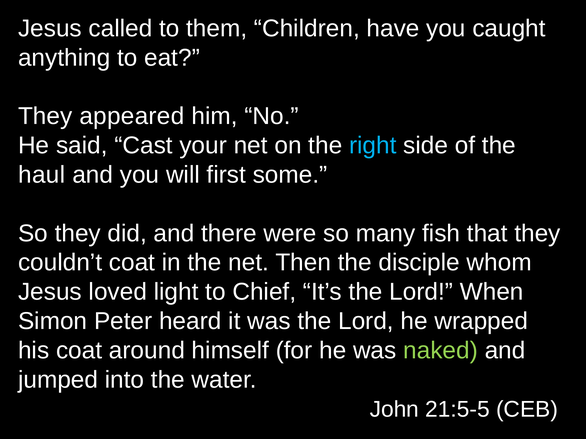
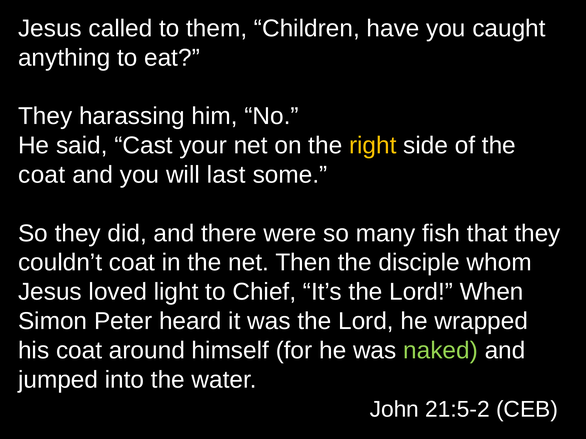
appeared: appeared -> harassing (132, 116)
right colour: light blue -> yellow (373, 146)
haul: haul -> coat (42, 175)
first: first -> last (226, 175)
21:5-5: 21:5-5 -> 21:5-2 (458, 410)
